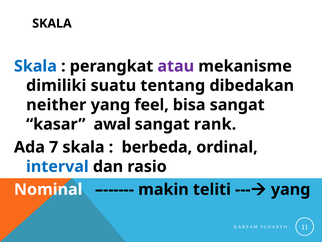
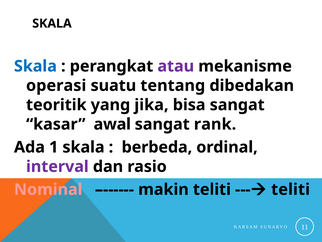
dimiliki: dimiliki -> operasi (56, 85)
neither: neither -> teoritik (56, 105)
feel: feel -> jika (151, 105)
7: 7 -> 1 (54, 147)
interval colour: blue -> purple (57, 166)
Nominal colour: white -> pink (48, 189)
yang: yang -> teliti (291, 189)
